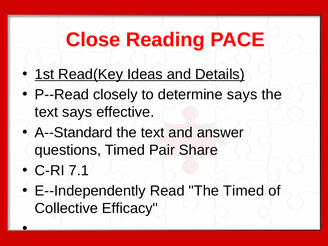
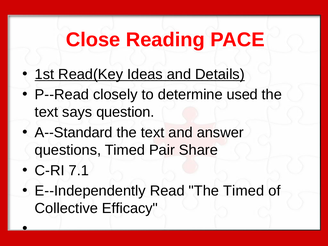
determine says: says -> used (242, 95)
effective: effective -> question (125, 112)
